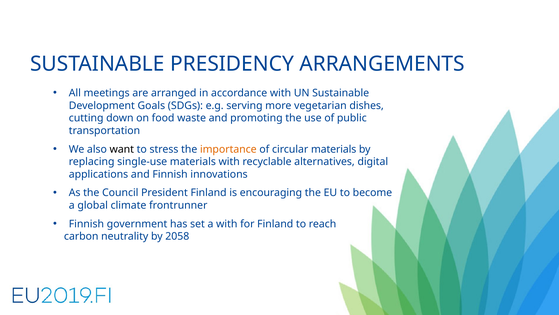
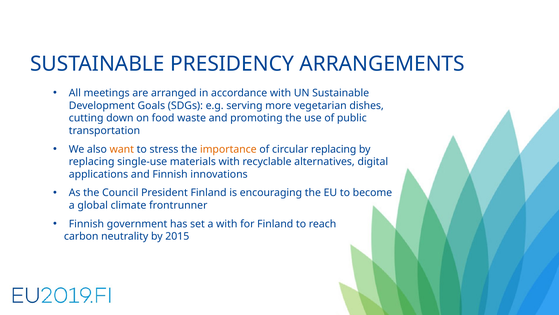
want colour: black -> orange (122, 149)
circular materials: materials -> replacing (334, 149)
2058: 2058 -> 2015 (177, 236)
